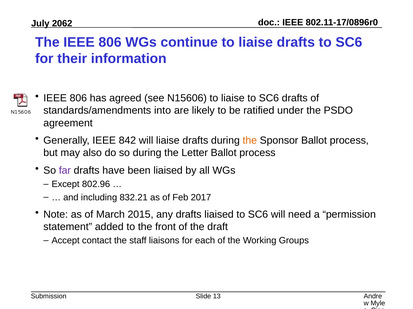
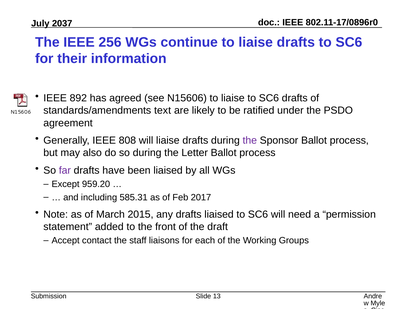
2062: 2062 -> 2037 (62, 23)
The IEEE 806: 806 -> 256 (110, 42)
806: 806 -> 892 (78, 98)
into: into -> text (163, 111)
842: 842 -> 808 (127, 141)
the colour: orange -> purple (250, 141)
802.96: 802.96 -> 959.20 (96, 185)
832.21: 832.21 -> 585.31 (134, 198)
